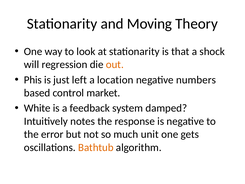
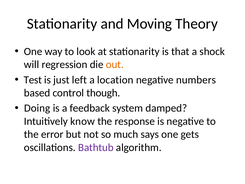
Phis: Phis -> Test (33, 80)
market: market -> though (103, 93)
White: White -> Doing (37, 108)
notes: notes -> know (83, 121)
unit: unit -> says (150, 134)
Bathtub colour: orange -> purple (96, 147)
